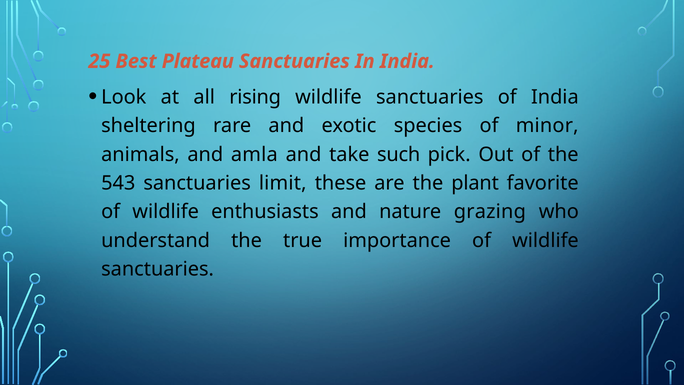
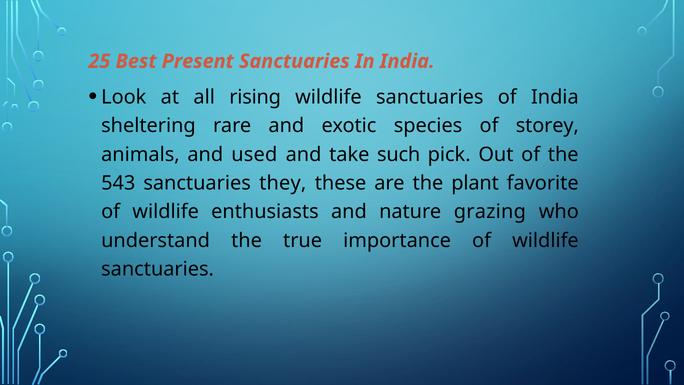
Plateau: Plateau -> Present (198, 61)
minor: minor -> storey (547, 126)
amla: amla -> used (254, 154)
limit: limit -> they (283, 183)
